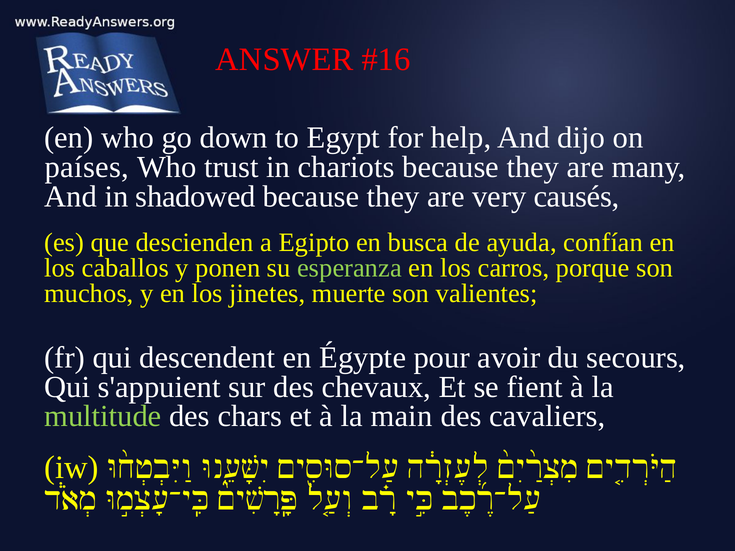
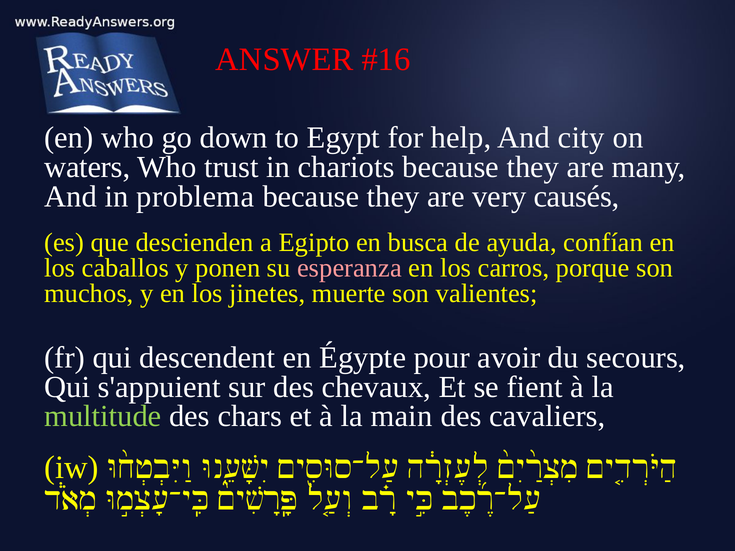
dijo: dijo -> city (581, 138)
países: países -> waters (87, 167)
shadowed: shadowed -> problema (195, 197)
esperanza colour: light green -> pink (349, 268)
